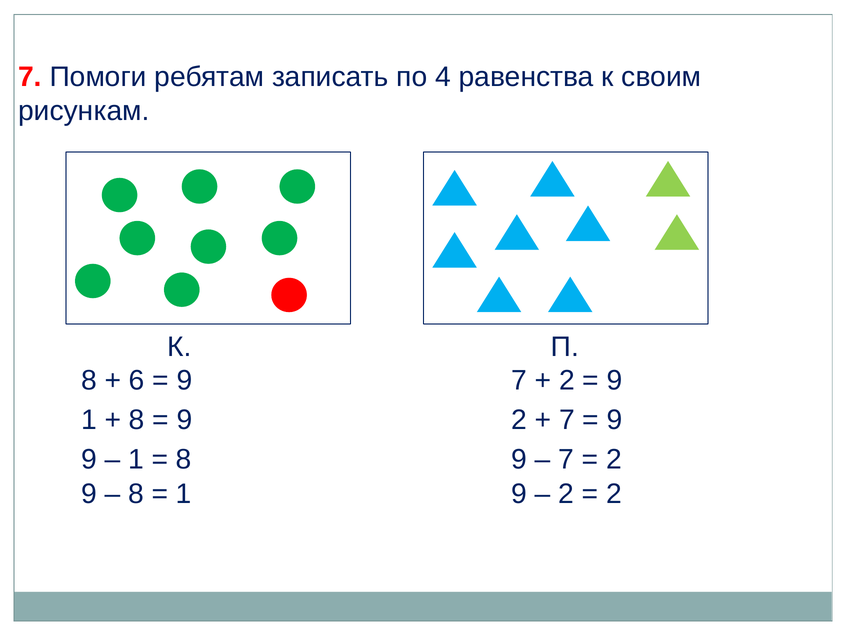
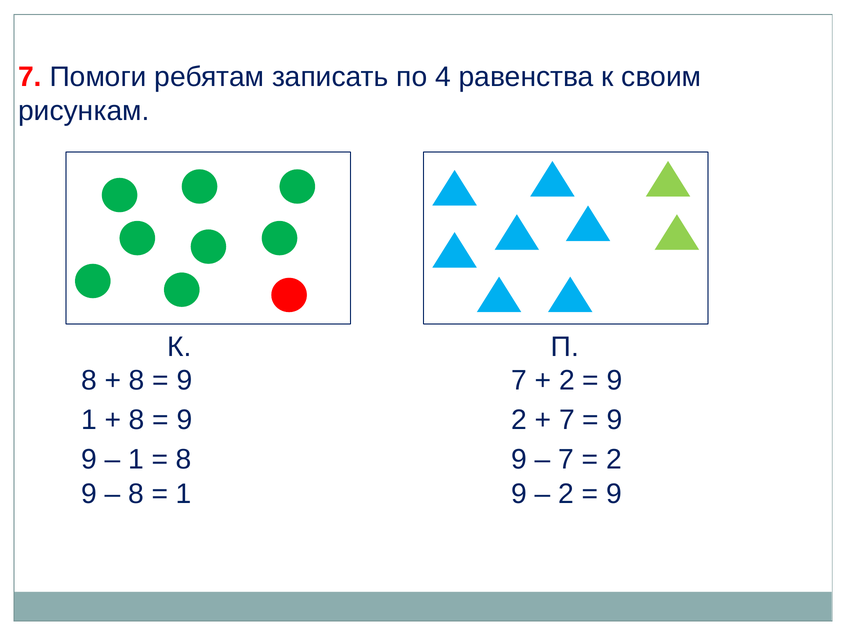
6: 6 -> 8 (137, 380)
2: 2 -> 9 (614, 494)
